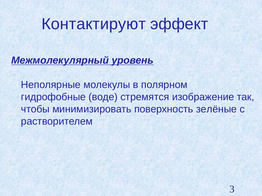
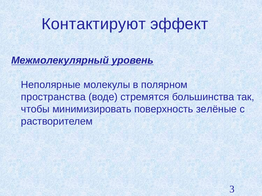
гидрофобные: гидрофобные -> пространства (53, 97)
изображение: изображение -> большинства (203, 97)
